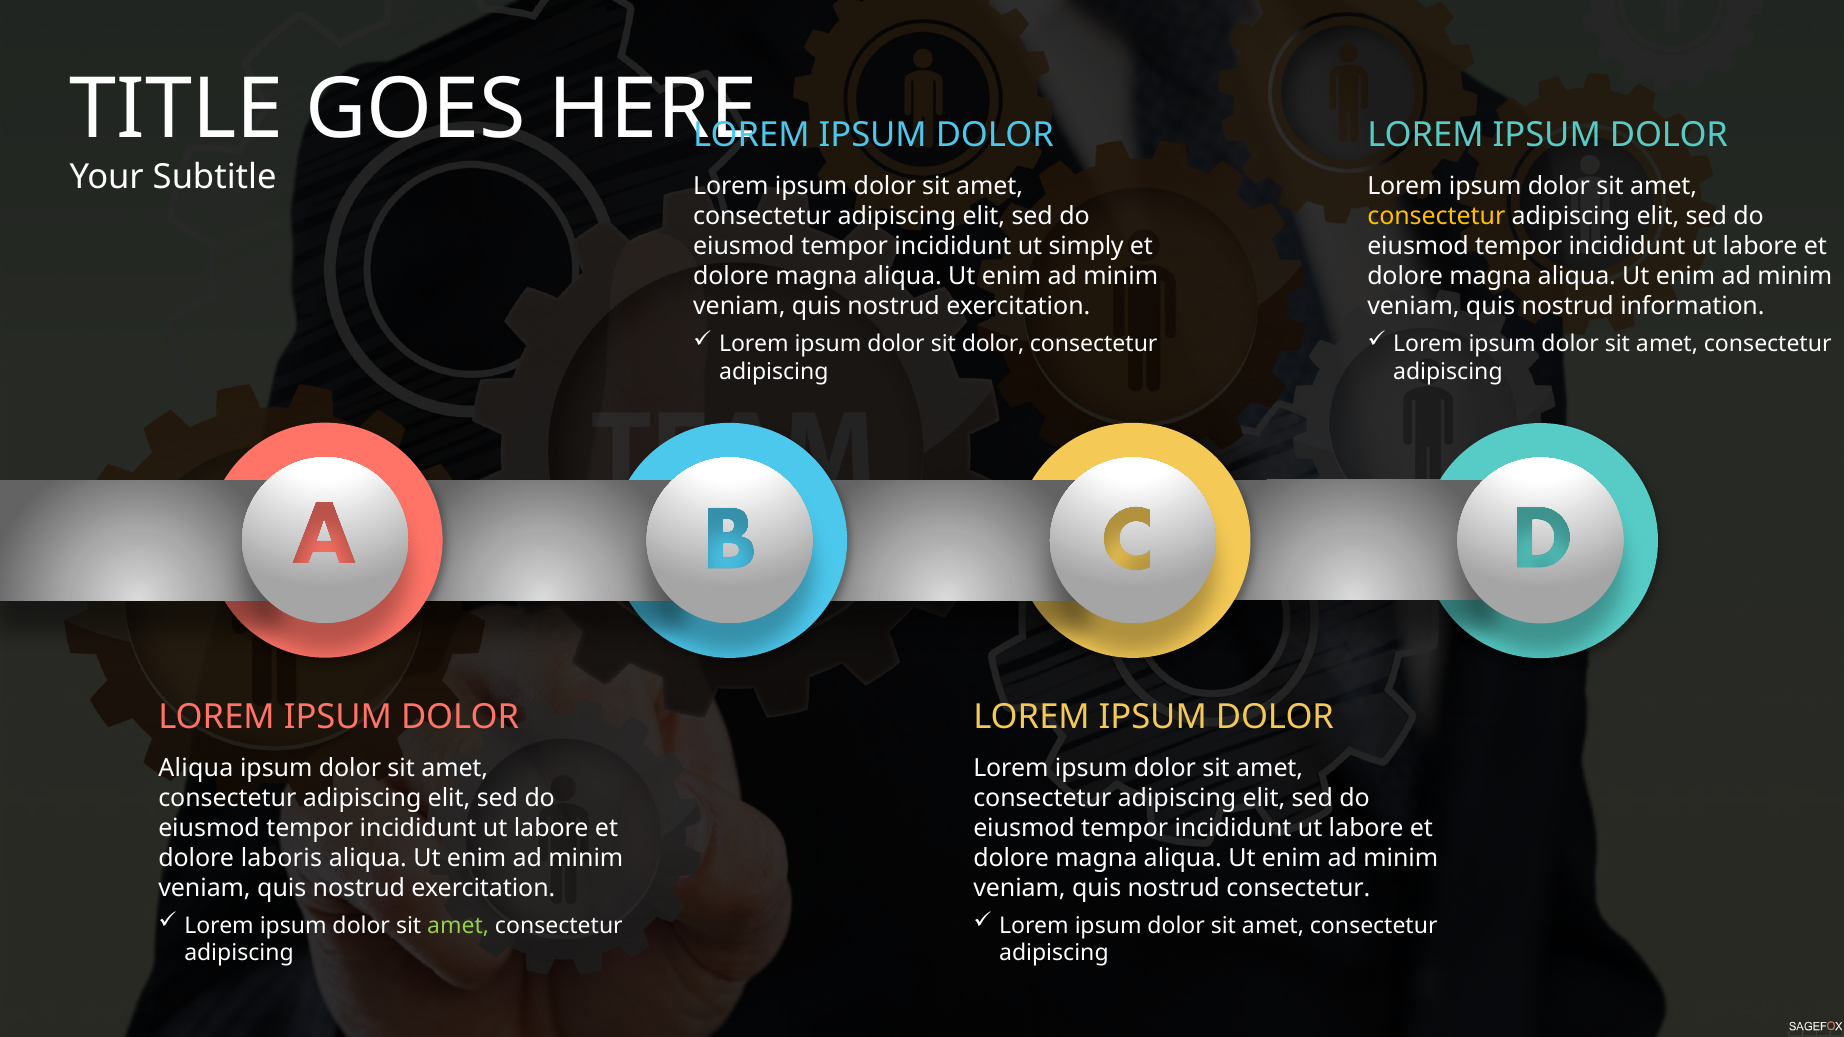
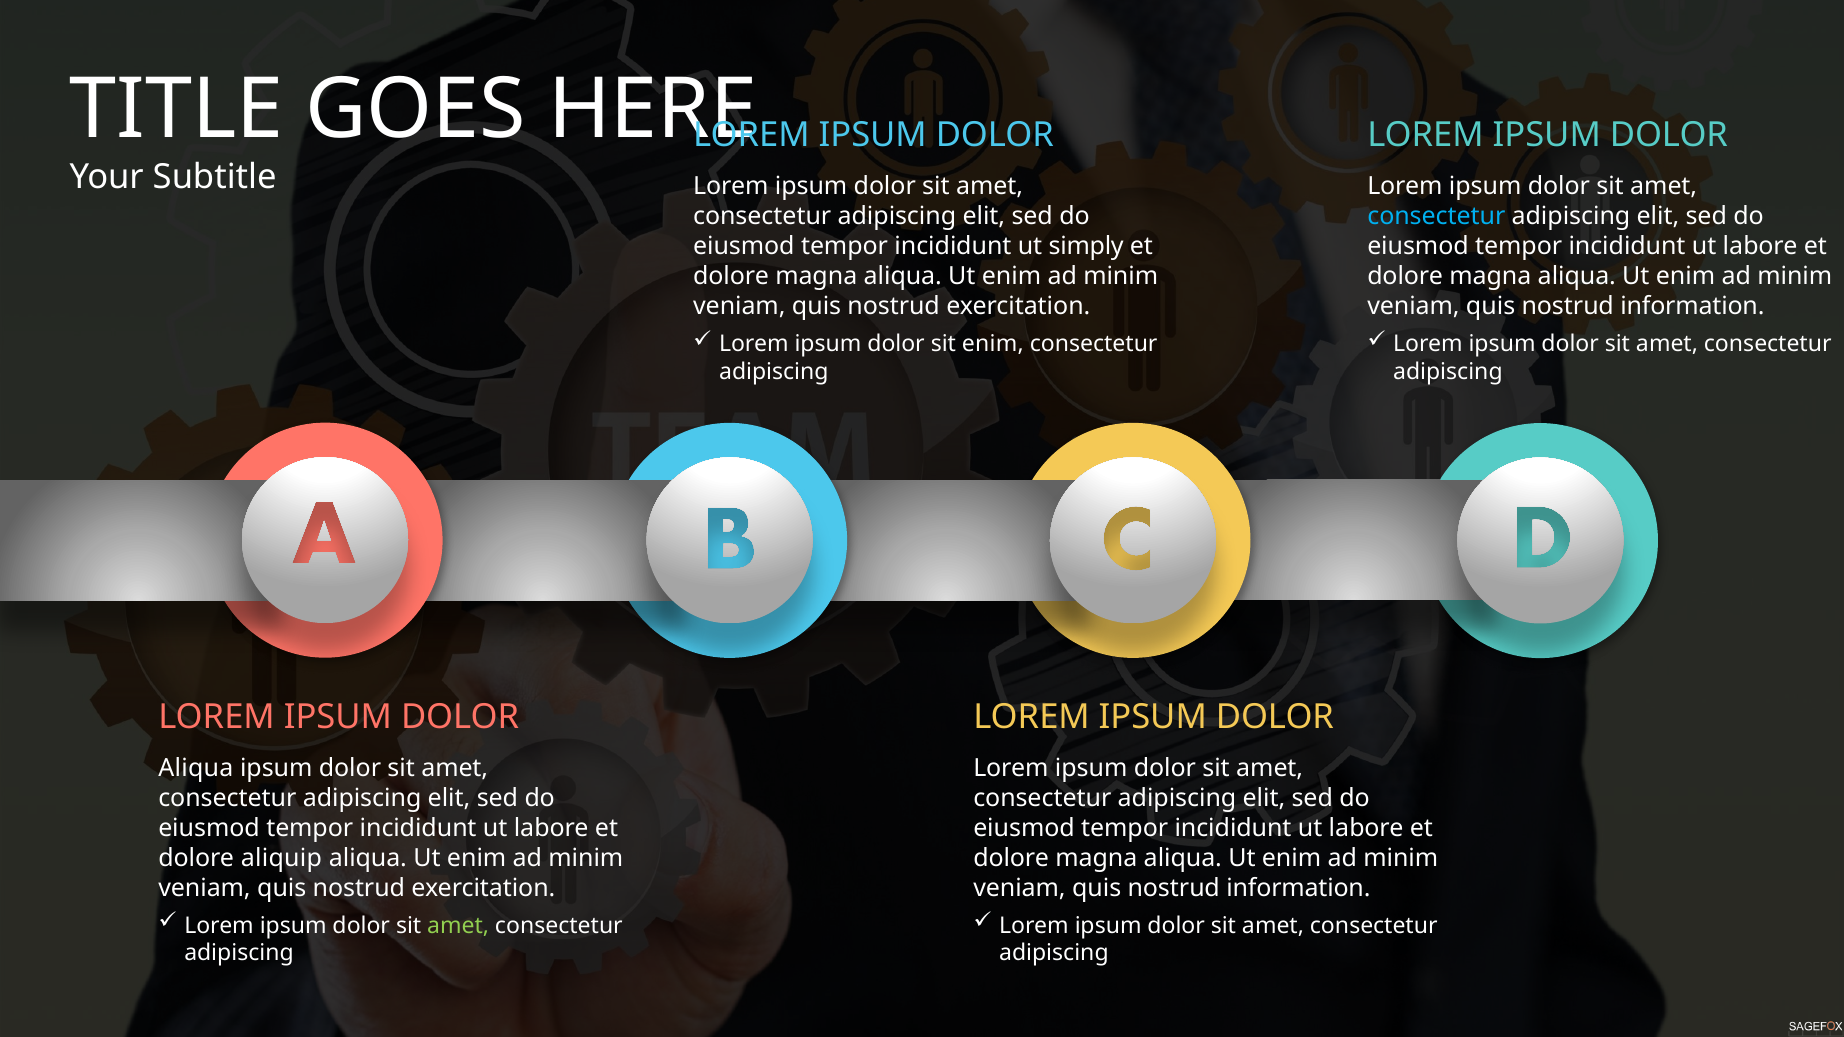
consectetur colour: yellow -> light blue (1436, 216)
sit dolor: dolor -> enim (993, 344)
laboris: laboris -> aliquip (281, 858)
consectetur: consectetur -> information (1298, 888)
